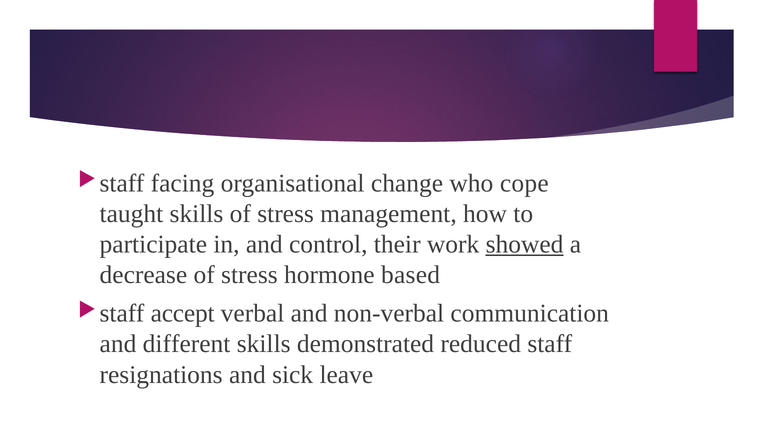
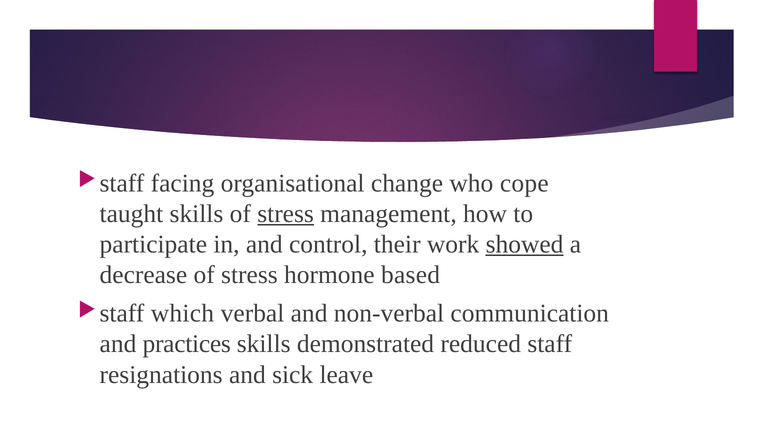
stress underline: none -> present (286, 214)
accept: accept -> which (182, 313)
different: different -> practices (187, 344)
